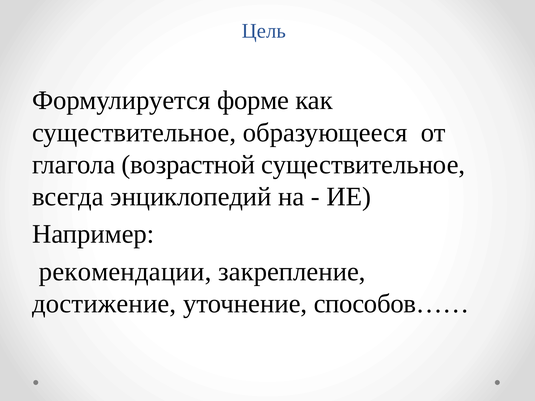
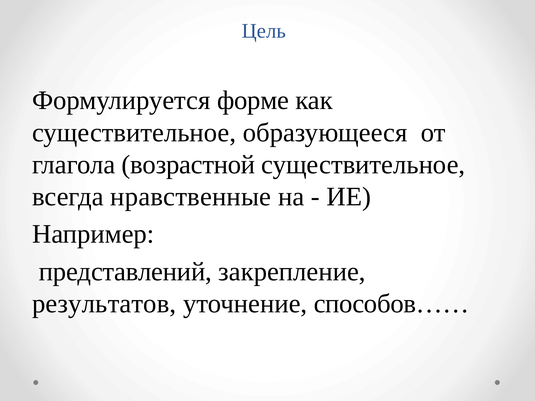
энциклопедий: энциклопедий -> нравственные (191, 197)
рекомендации: рекомендации -> представлений (125, 272)
достижение: достижение -> результатов (104, 304)
